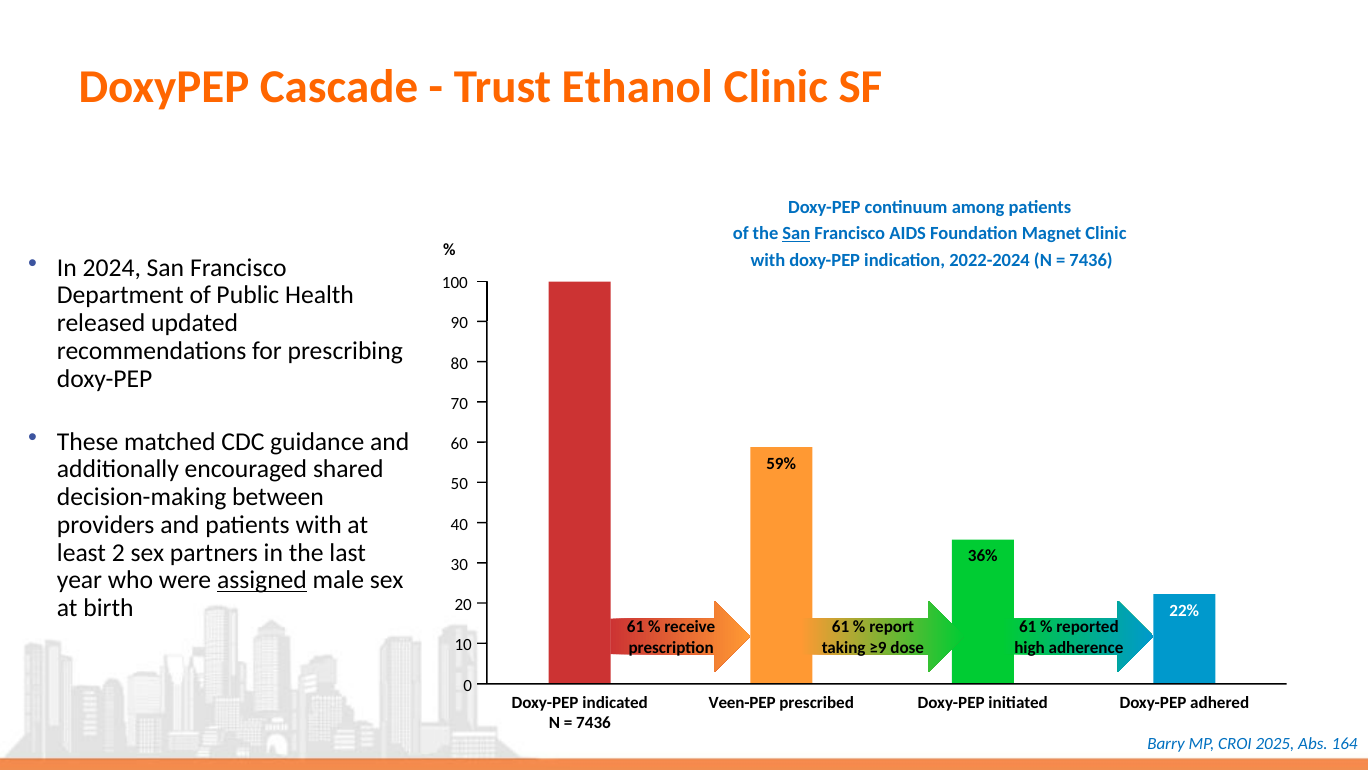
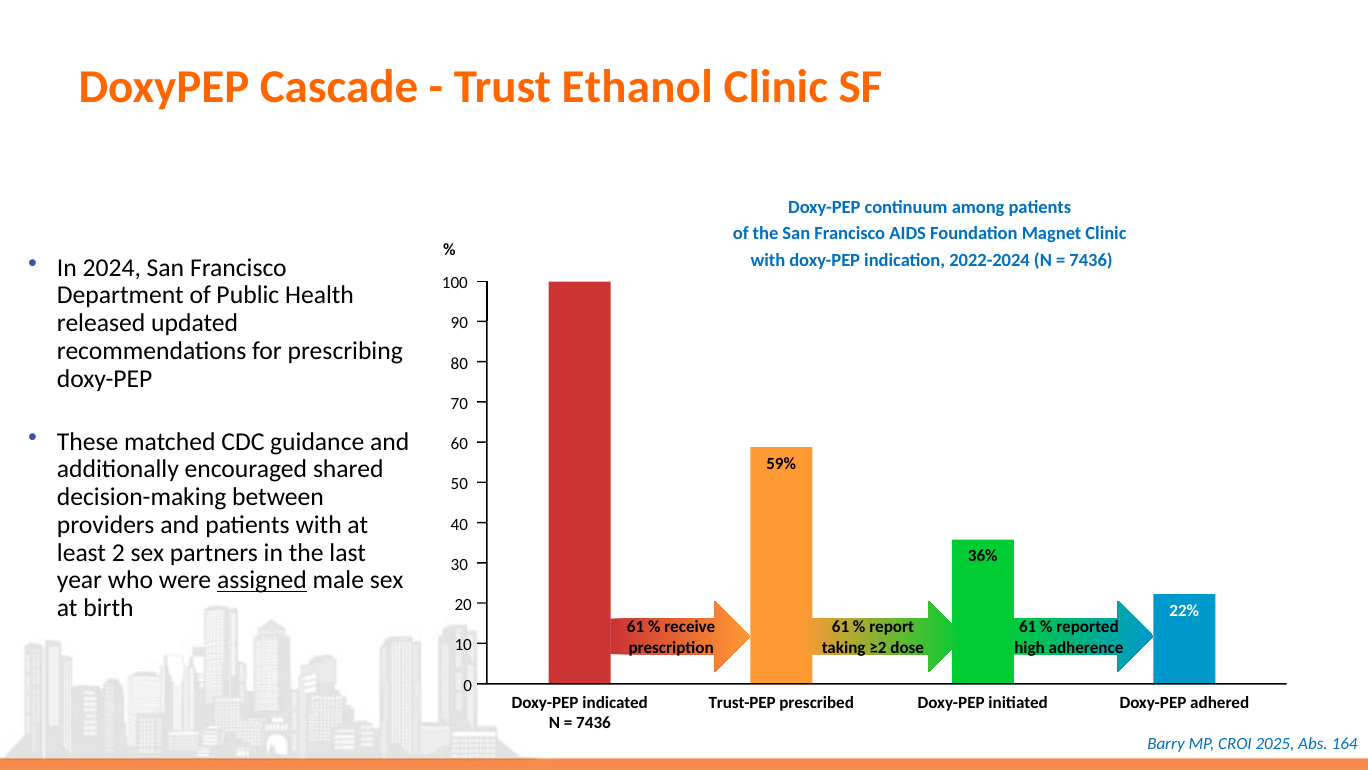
San underline: present -> none (796, 234)
≥9: ≥9 -> ≥2 (878, 647)
Veen-PEP: Veen-PEP -> Trust-PEP (742, 702)
